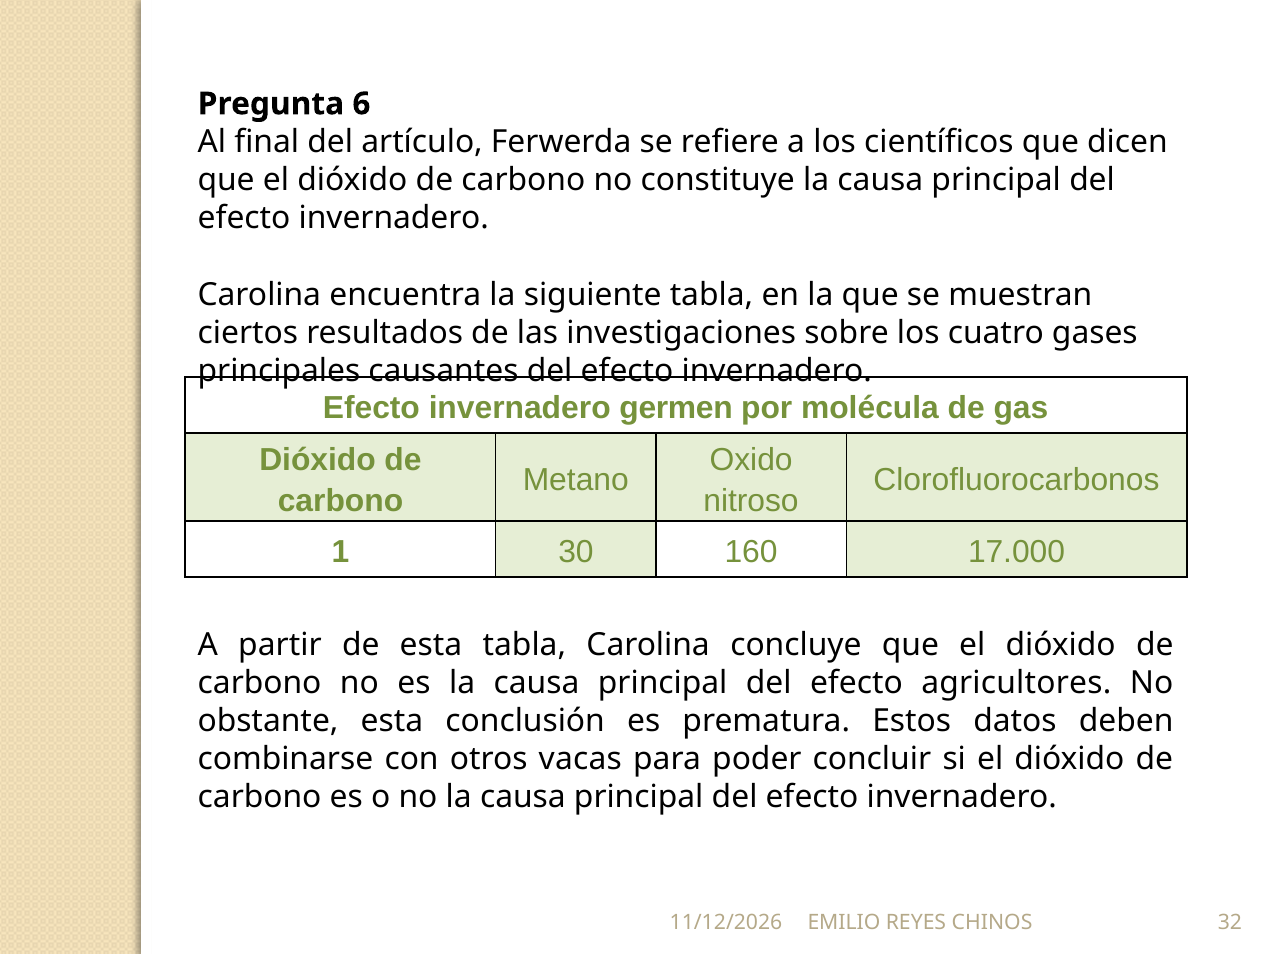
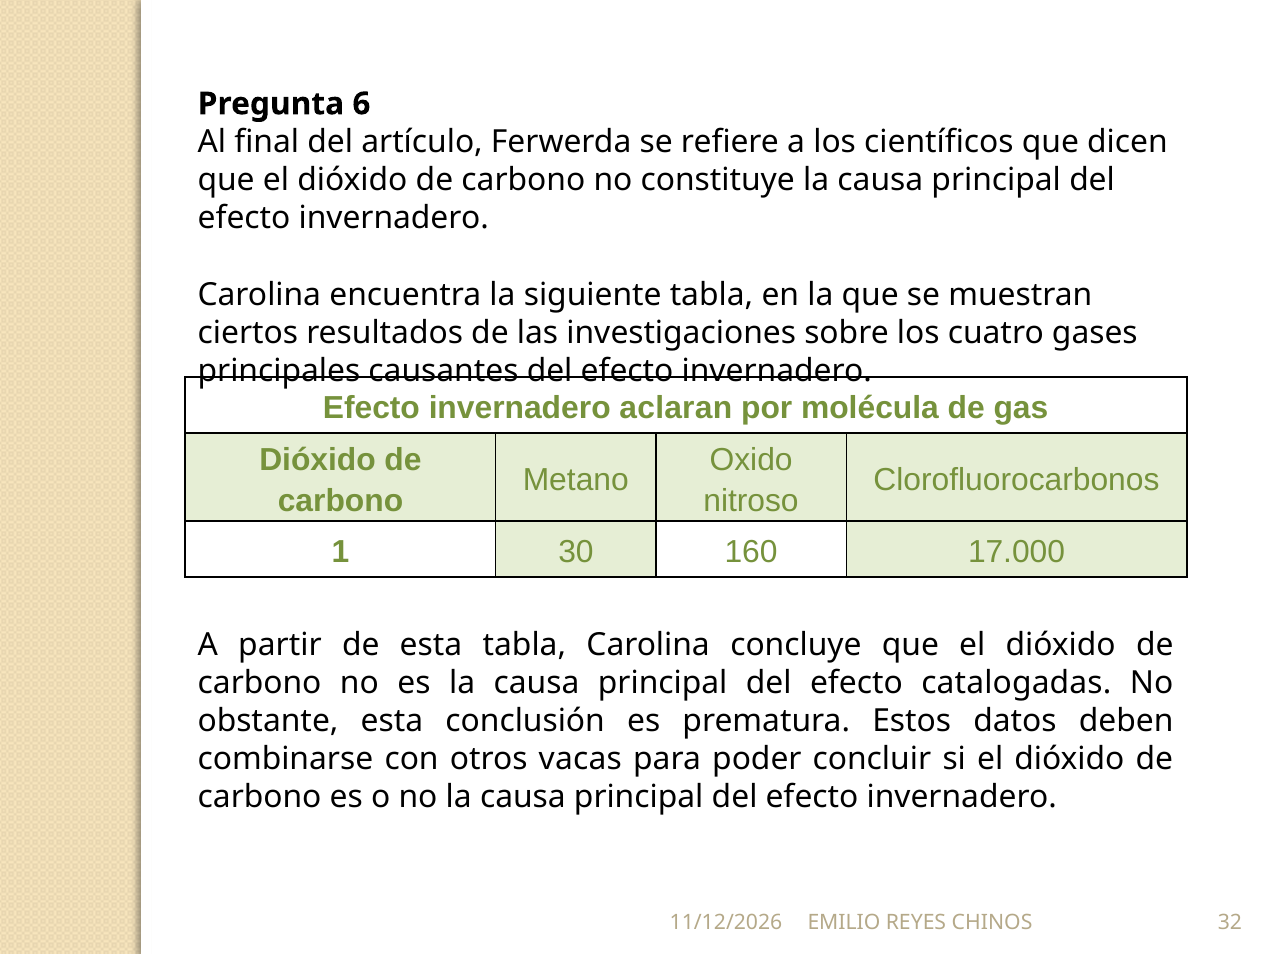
germen: germen -> aclaran (676, 408)
agricultores: agricultores -> catalogadas (1016, 683)
